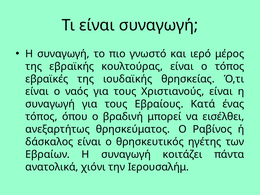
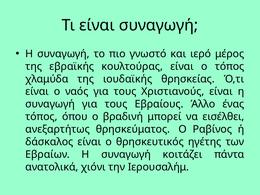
εβραϊκές: εβραϊκές -> χλαμύδα (47, 79)
Κατά: Κατά -> Άλλο (203, 104)
